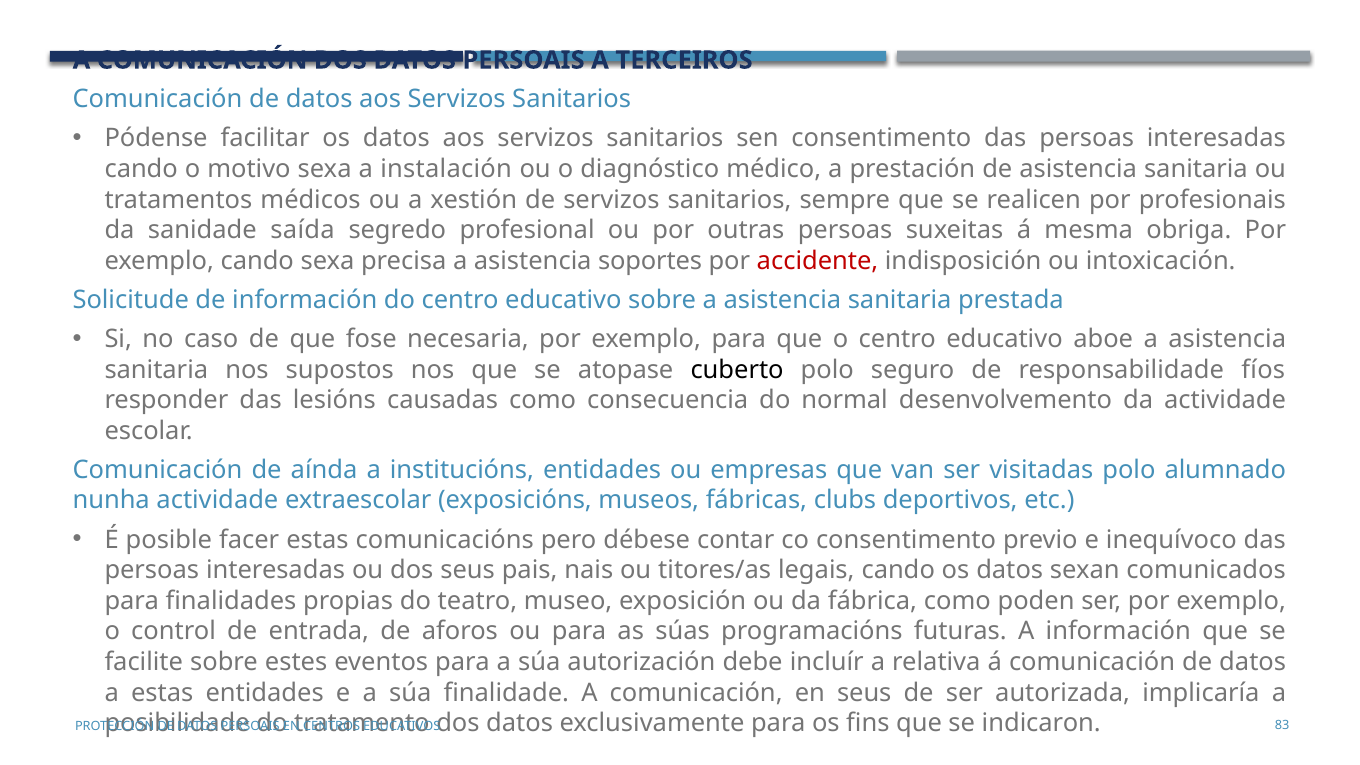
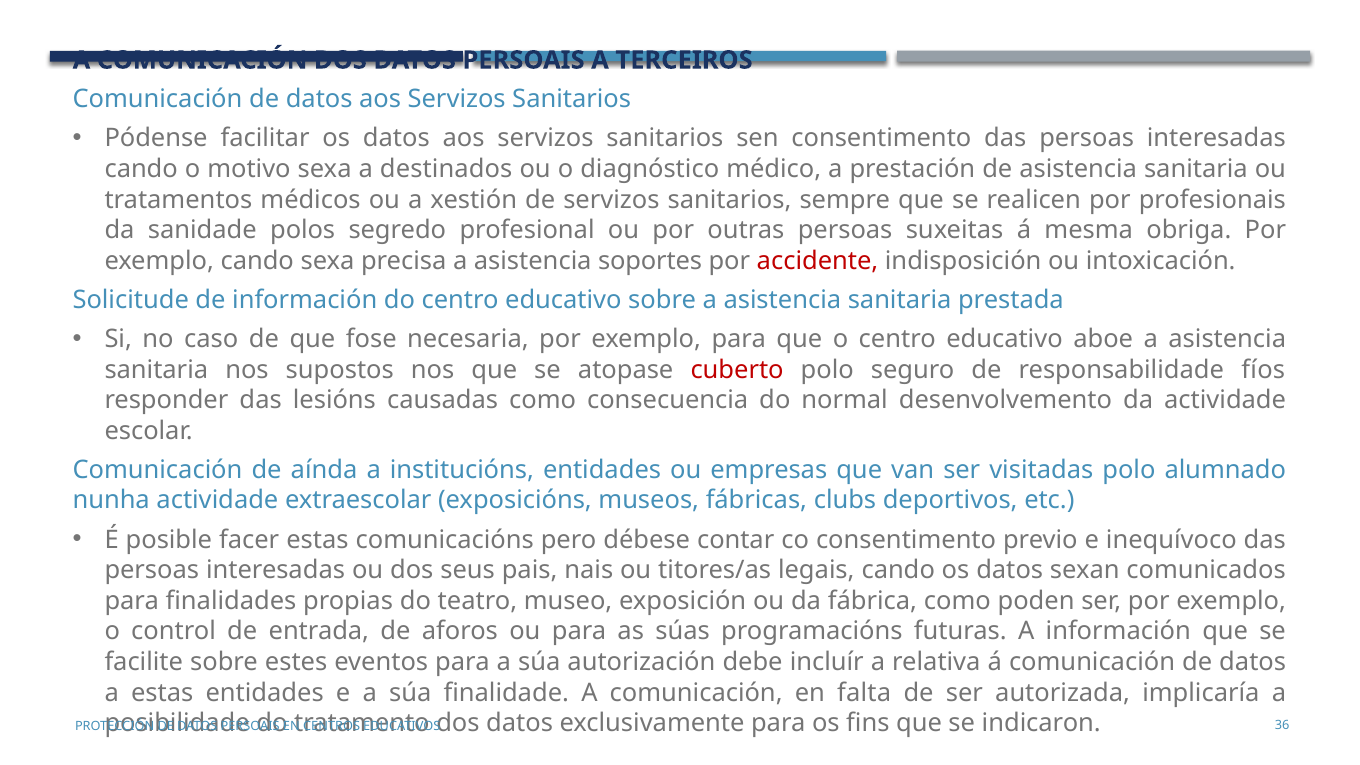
instalación: instalación -> destinados (446, 169)
saída: saída -> polos (303, 230)
cuberto colour: black -> red (737, 370)
en seus: seus -> falta (864, 693)
83: 83 -> 36 (1282, 725)
